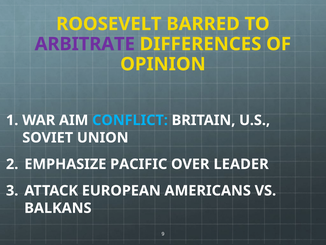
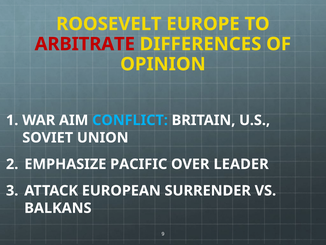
BARRED: BARRED -> EUROPE (203, 24)
ARBITRATE colour: purple -> red (85, 44)
AMERICANS: AMERICANS -> SURRENDER (208, 190)
